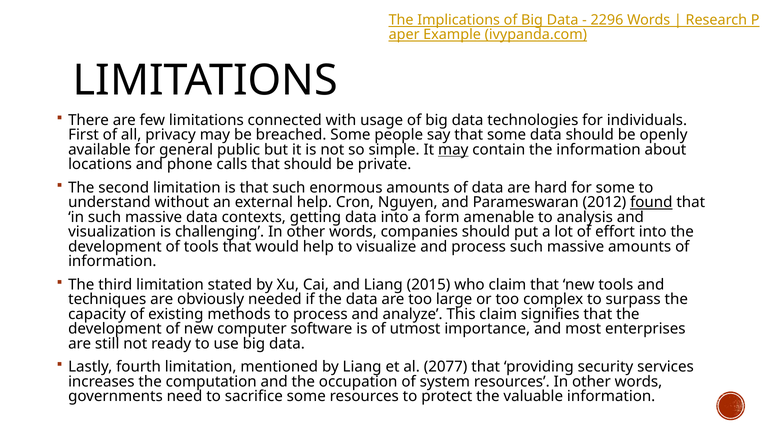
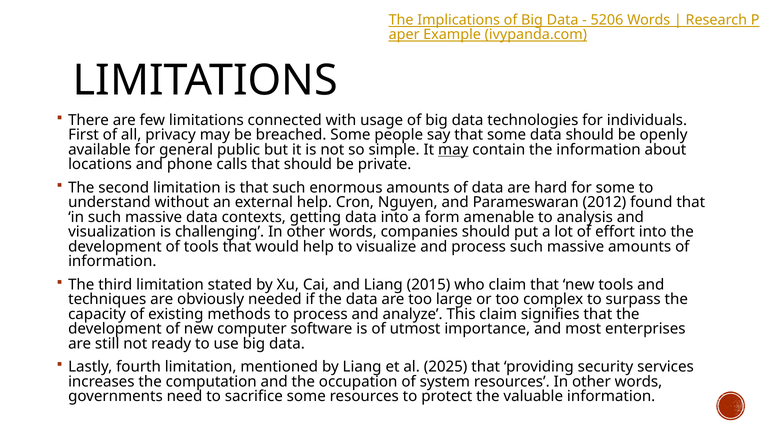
2296: 2296 -> 5206 (607, 20)
found underline: present -> none (651, 202)
2077: 2077 -> 2025 (446, 367)
